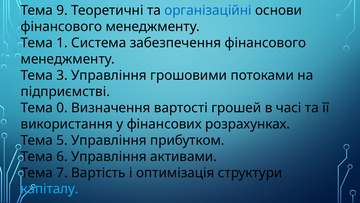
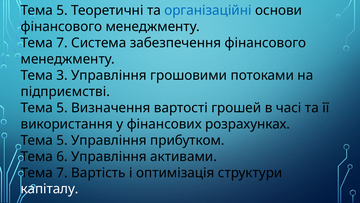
9: 9 -> 5 (62, 10)
1: 1 -> 7 (62, 43)
0: 0 -> 5 (62, 108)
капіталу colour: light blue -> white (50, 189)
